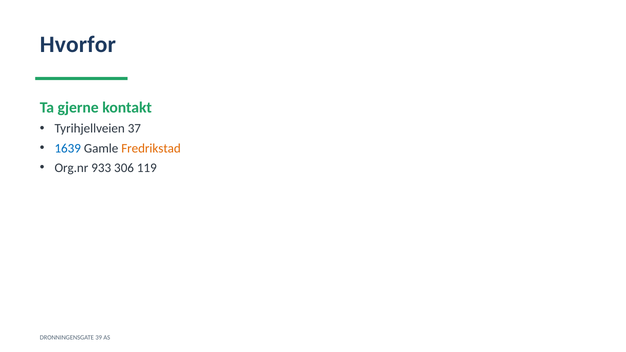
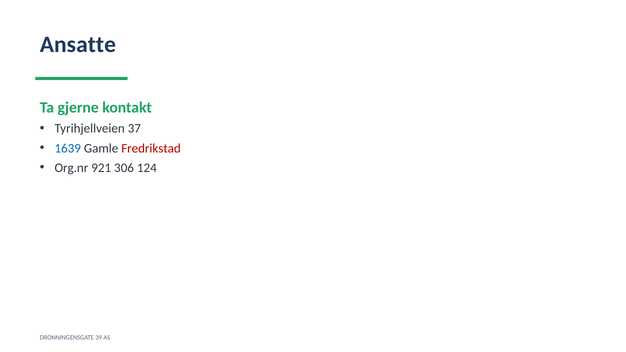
Hvorfor: Hvorfor -> Ansatte (78, 45)
Fredrikstad colour: orange -> red (151, 148)
933: 933 -> 921 (101, 168)
119: 119 -> 124 (147, 168)
